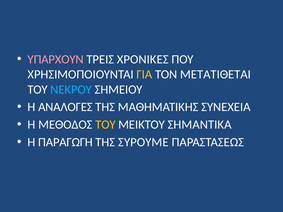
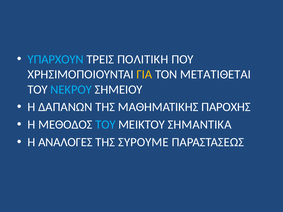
ΥΠΑΡΧΟΥΝ colour: pink -> light blue (56, 59)
ΧΡΟΝΙΚΕΣ: ΧΡΟΝΙΚΕΣ -> ΠΟΛΙΤΙΚΗ (143, 59)
ΑΝΑΛΟΓΕΣ: ΑΝΑΛΟΓΕΣ -> ΔΑΠΑΝΩΝ (65, 107)
ΣΥΝΕΧΕΙΑ: ΣΥΝΕΧΕΙΑ -> ΠΑΡΟΧΗΣ (226, 107)
ΤΟΥ colour: yellow -> light blue (105, 125)
ΠΑΡΑΓΩΓΗ: ΠΑΡΑΓΩΓΗ -> ΑΝΑΛΟΓΕΣ (65, 142)
